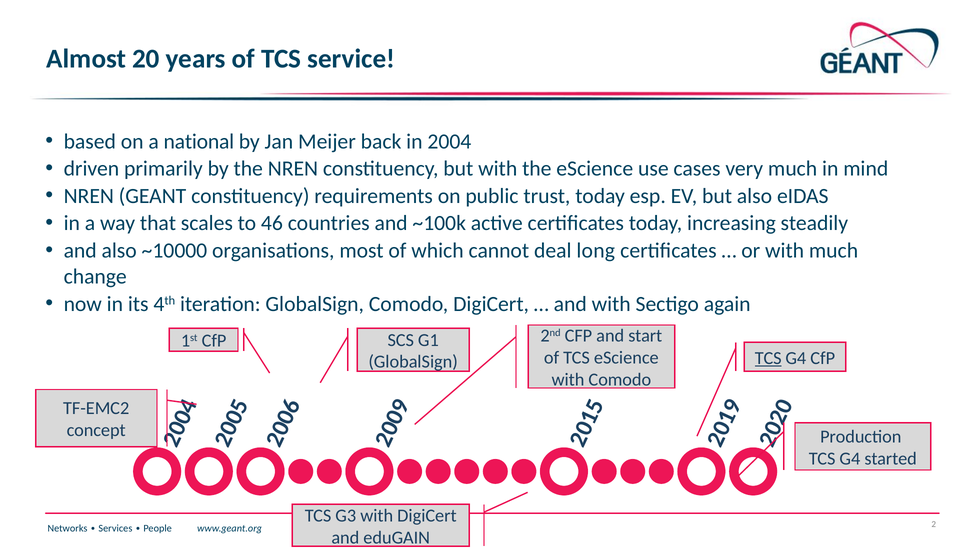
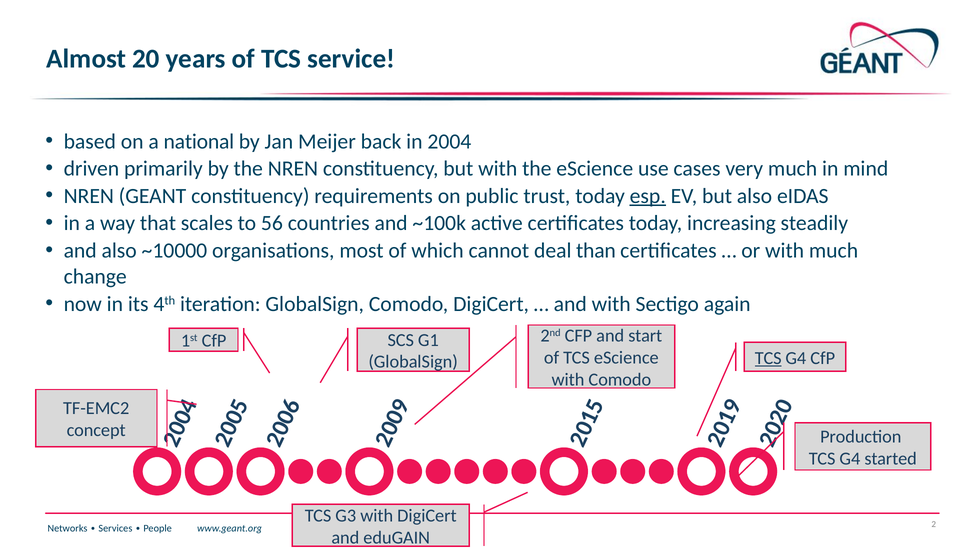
esp underline: none -> present (648, 196)
46: 46 -> 56 (272, 224)
long: long -> than (596, 251)
